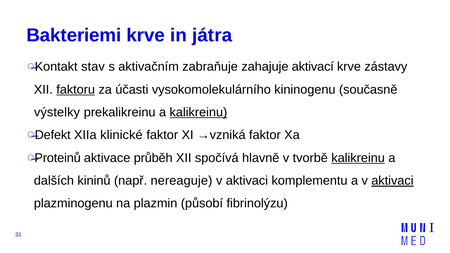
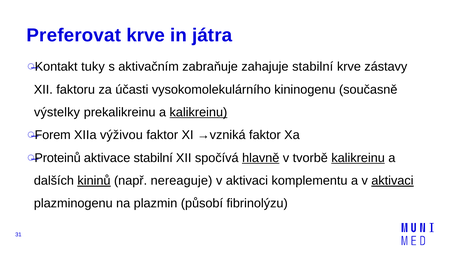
Bakteriemi: Bakteriemi -> Preferovat (74, 35)
stav: stav -> tuky (93, 67)
zahajuje aktivací: aktivací -> stabilní (313, 67)
faktoru underline: present -> none (76, 90)
Defekt: Defekt -> Forem (53, 135)
klinické: klinické -> výživou (121, 135)
aktivace průběh: průběh -> stabilní (153, 158)
hlavně underline: none -> present (261, 158)
kininů underline: none -> present (94, 181)
